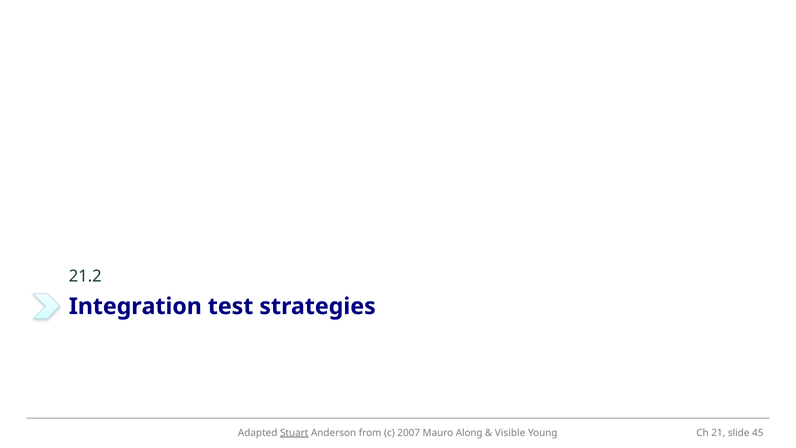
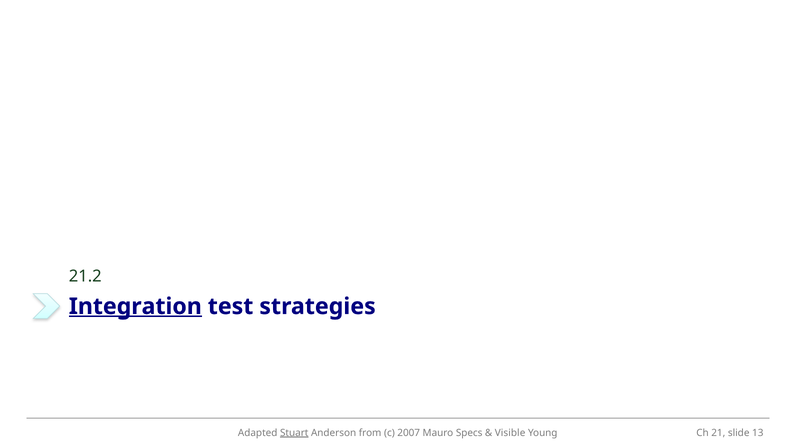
Integration underline: none -> present (135, 306)
Along: Along -> Specs (469, 433)
45: 45 -> 13 (758, 433)
